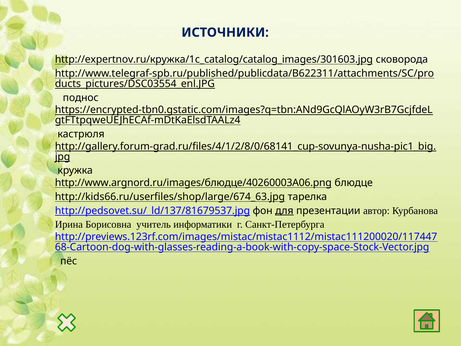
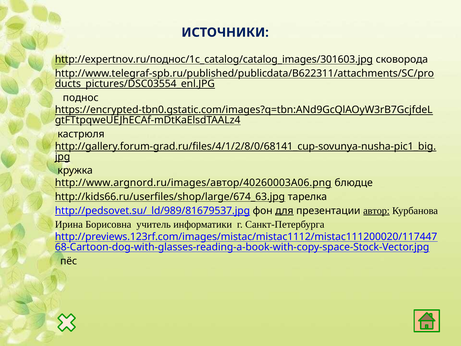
http://expertnov.ru/кружка/1c_catalog/catalog_images/301603.jpg: http://expertnov.ru/кружка/1c_catalog/catalog_images/301603.jpg -> http://expertnov.ru/поднос/1c_catalog/catalog_images/301603.jpg (214, 60)
http://www.argnord.ru/images/блюдце/40260003A06.png: http://www.argnord.ru/images/блюдце/40260003A06.png -> http://www.argnord.ru/images/автор/40260003A06.png (193, 183)
http://pedsovet.su/_ld/137/81679537.jpg: http://pedsovet.su/_ld/137/81679537.jpg -> http://pedsovet.su/_ld/989/81679537.jpg (152, 211)
автор underline: none -> present (376, 211)
